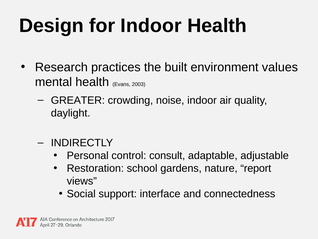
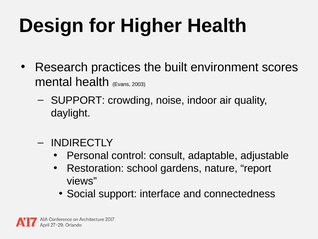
for Indoor: Indoor -> Higher (151, 26)
values: values -> scores (280, 67)
GREATER: GREATER -> SUPPORT (78, 100)
